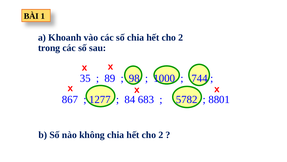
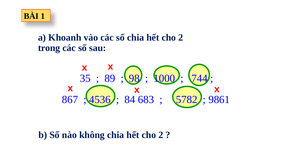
1277: 1277 -> 4536 (100, 99)
8801: 8801 -> 9861 (219, 99)
